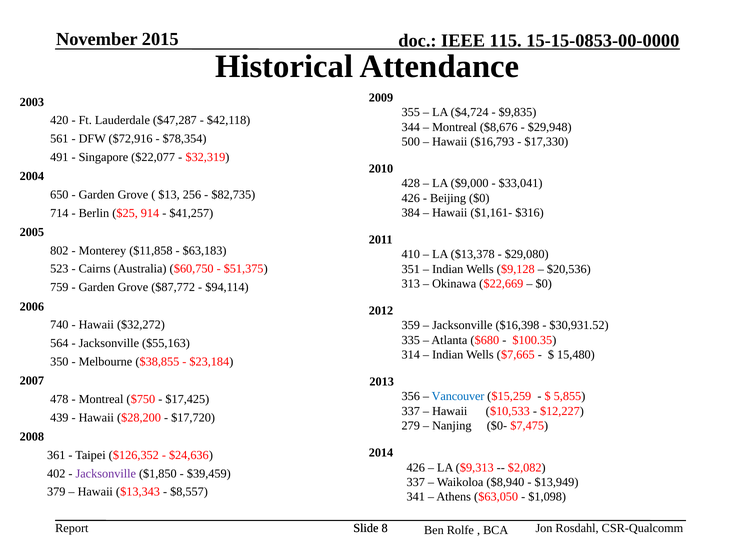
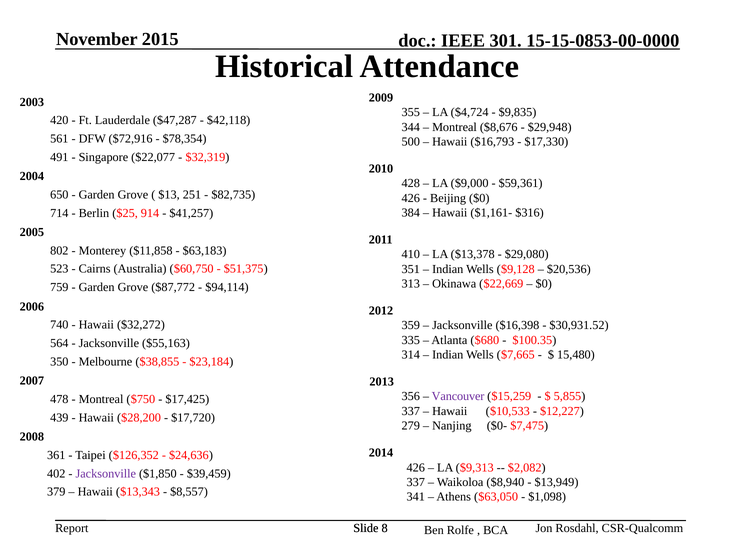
115: 115 -> 301 (506, 41)
$33,041: $33,041 -> $59,361 (521, 183)
256: 256 -> 251 (192, 195)
Vancouver colour: blue -> purple (458, 397)
